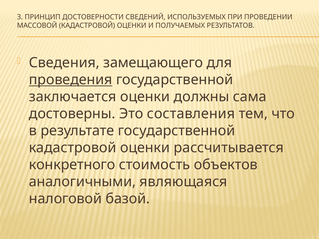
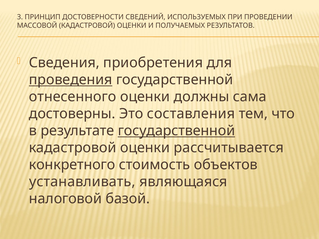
замещающего: замещающего -> приобретения (153, 63)
заключается: заключается -> отнесенного (73, 97)
государственной underline: none -> present (176, 131)
аналогичными: аналогичными -> устанавливать (82, 182)
